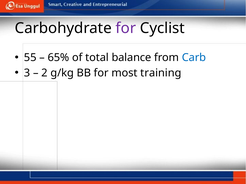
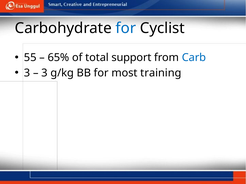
for colour: purple -> blue (126, 28)
balance: balance -> support (131, 58)
2: 2 -> 3 (45, 73)
